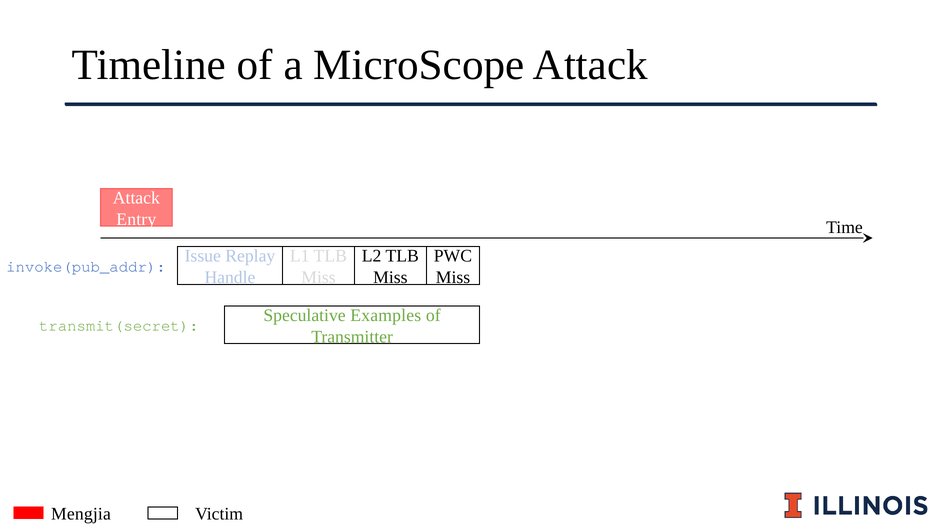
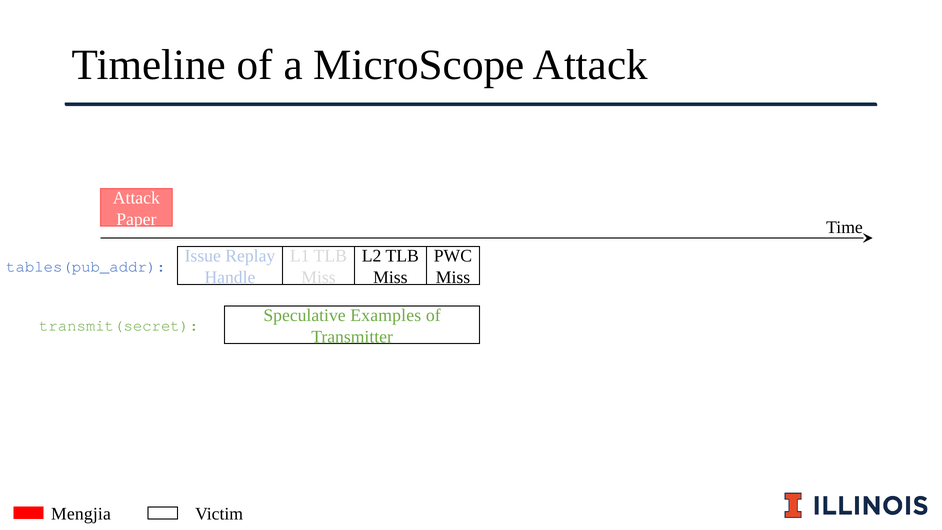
Entry: Entry -> Paper (136, 219)
invoke(pub_addr: invoke(pub_addr -> tables(pub_addr (86, 266)
